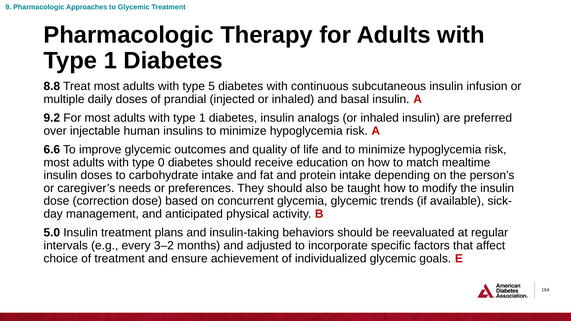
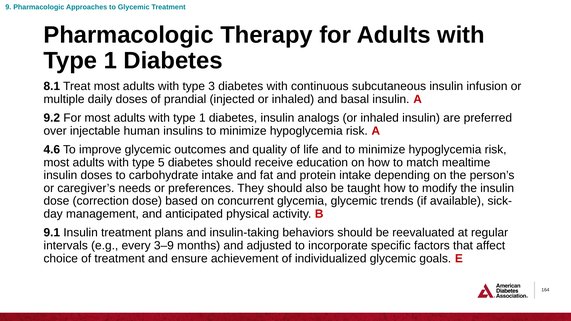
8.8: 8.8 -> 8.1 (52, 86)
5: 5 -> 3 (212, 86)
6.6: 6.6 -> 4.6 (52, 150)
0: 0 -> 5 (161, 163)
5.0: 5.0 -> 9.1 (52, 233)
3–2: 3–2 -> 3–9 (164, 246)
